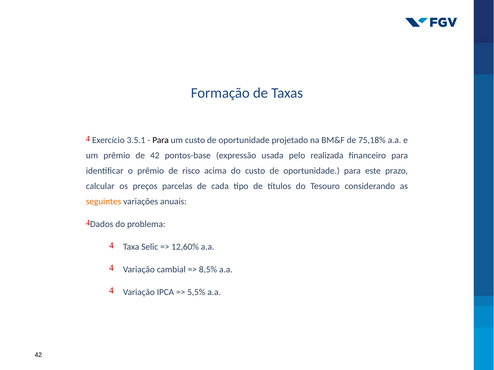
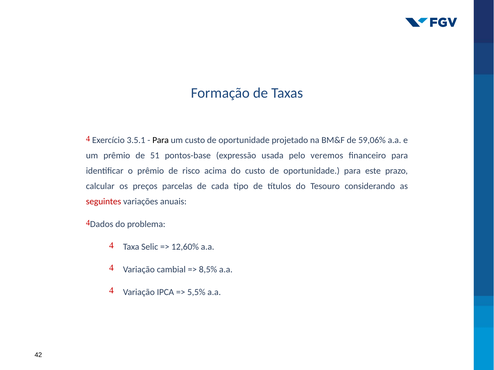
75,18%: 75,18% -> 59,06% (372, 140)
de 42: 42 -> 51 (155, 156)
realizada: realizada -> veremos (327, 156)
seguintes colour: orange -> red (104, 202)
